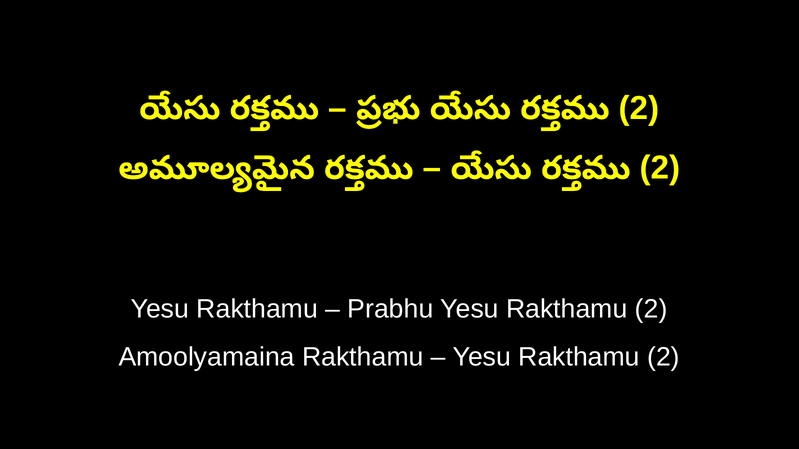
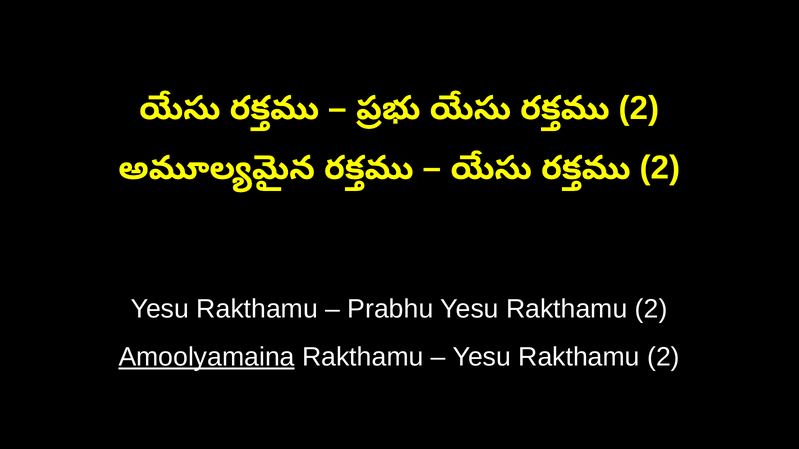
Amoolyamaina underline: none -> present (207, 357)
